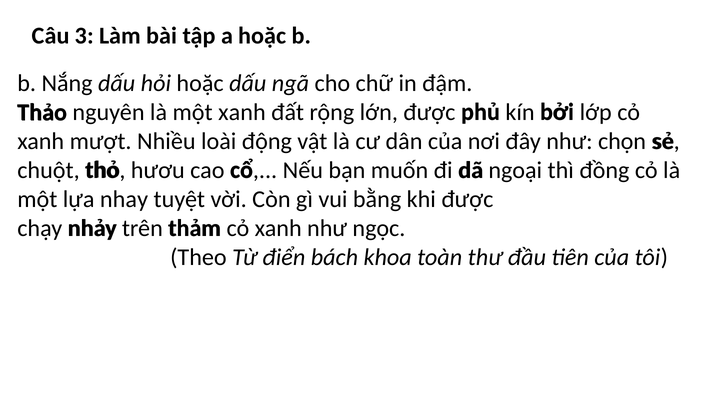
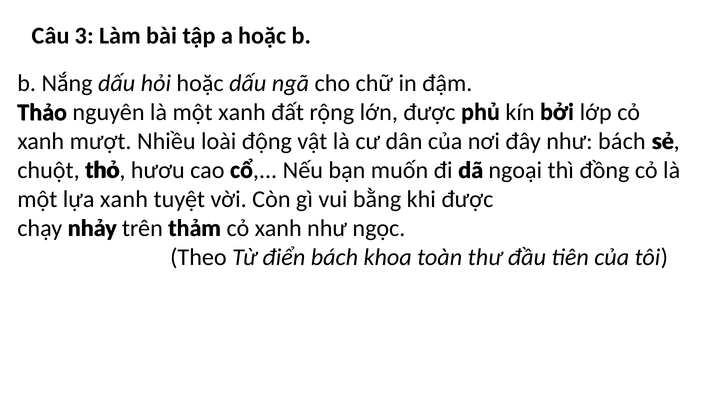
như chọn: chọn -> bách (622, 141)
lựa nhay: nhay -> xanh (124, 199)
